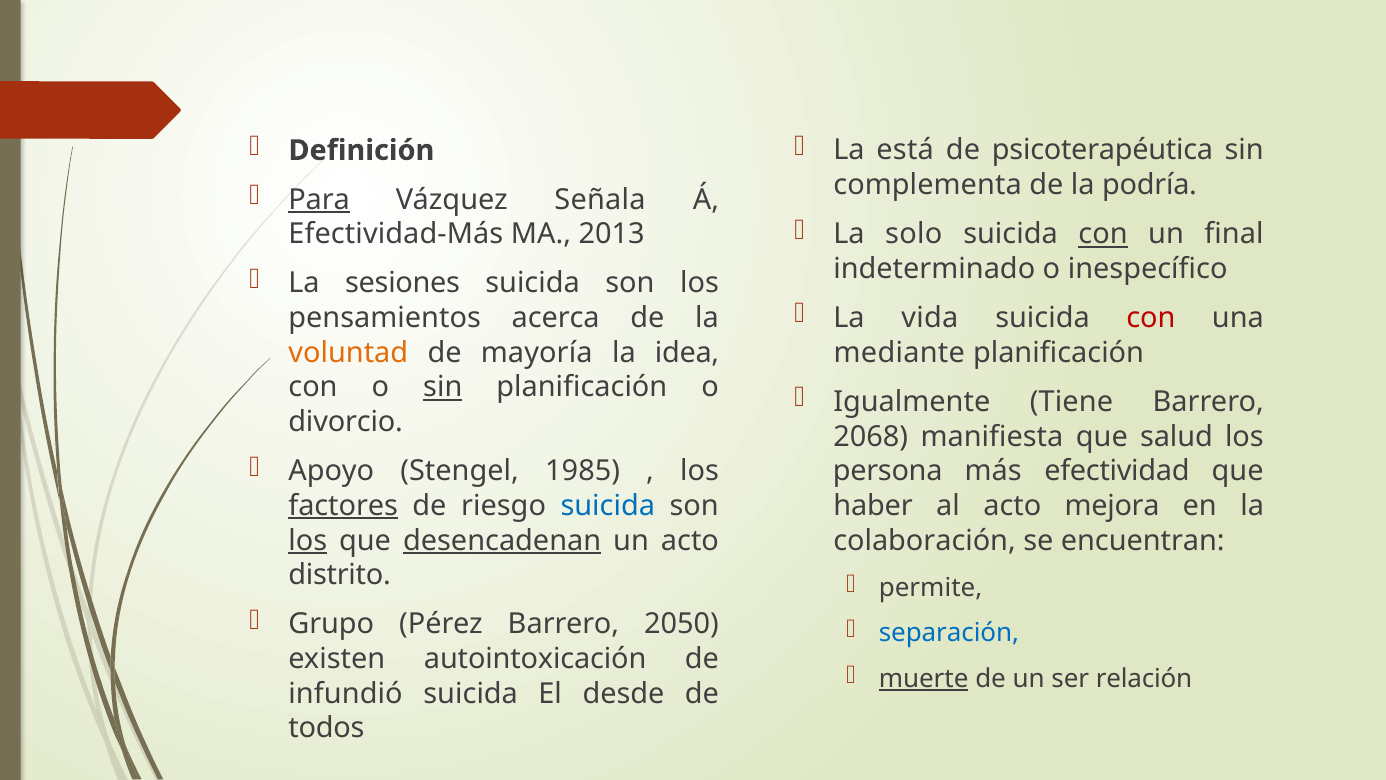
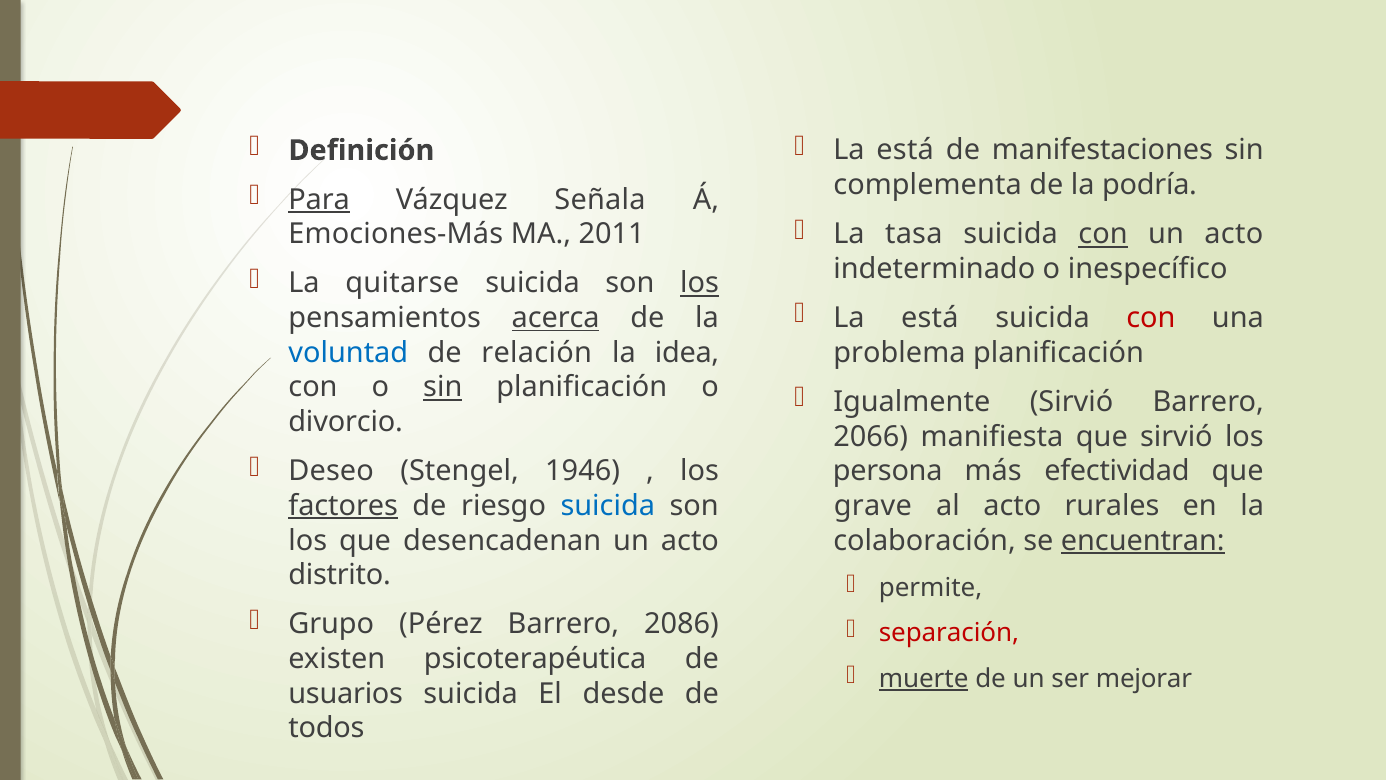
psicoterapéutica: psicoterapéutica -> manifestaciones (1102, 150)
solo: solo -> tasa (914, 234)
final: final -> acto (1234, 234)
Efectividad-Más: Efectividad-Más -> Emociones-Más (396, 234)
2013: 2013 -> 2011 (612, 234)
sesiones: sesiones -> quitarse (402, 283)
los underline: none -> present (699, 283)
vida: vida -> está (930, 318)
acerca underline: none -> present (556, 318)
voluntad colour: orange -> blue (348, 353)
mayoría: mayoría -> relación (537, 353)
mediante: mediante -> problema (899, 353)
Igualmente Tiene: Tiene -> Sirvió (1072, 402)
2068: 2068 -> 2066 (871, 436)
que salud: salud -> sirvió (1176, 436)
Apoyo: Apoyo -> Deseo (331, 471)
1985: 1985 -> 1946 (583, 471)
haber: haber -> grave (873, 506)
mejora: mejora -> rurales (1112, 506)
los underline: present -> none (308, 540)
desencadenan underline: present -> none (502, 540)
encuentran underline: none -> present (1143, 540)
2050: 2050 -> 2086 (681, 624)
separación colour: blue -> red (949, 633)
autointoxicación: autointoxicación -> psicoterapéutica (535, 659)
relación: relación -> mejorar (1144, 679)
infundió: infundió -> usuarios (346, 693)
